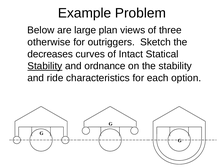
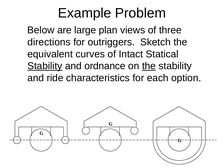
otherwise: otherwise -> directions (49, 42)
decreases: decreases -> equivalent (50, 54)
the underline: none -> present (149, 66)
